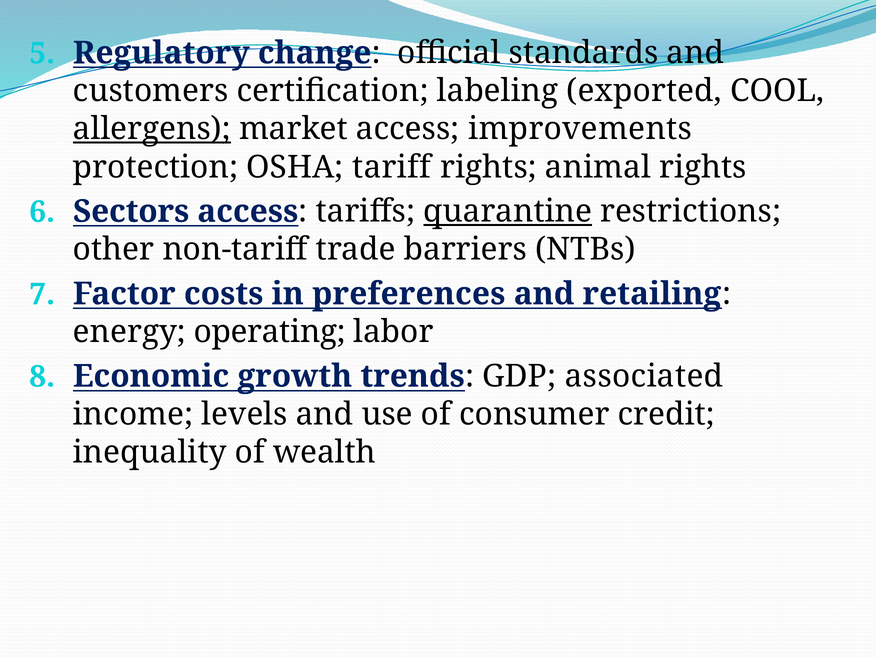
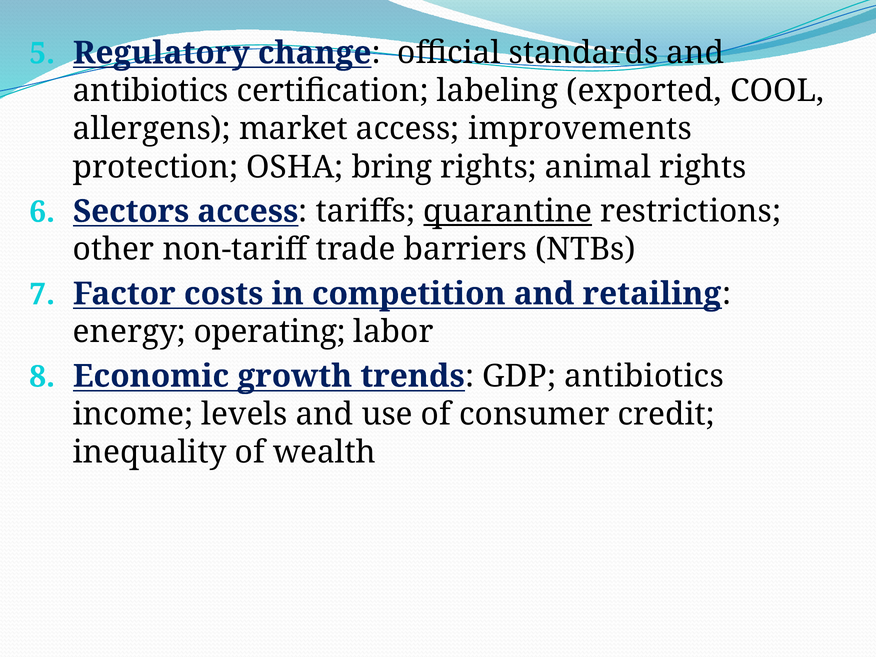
customers: customers -> antibiotics (151, 91)
allergens underline: present -> none (152, 129)
tariff: tariff -> bring (392, 167)
preferences: preferences -> competition (409, 294)
GDP associated: associated -> antibiotics (644, 376)
